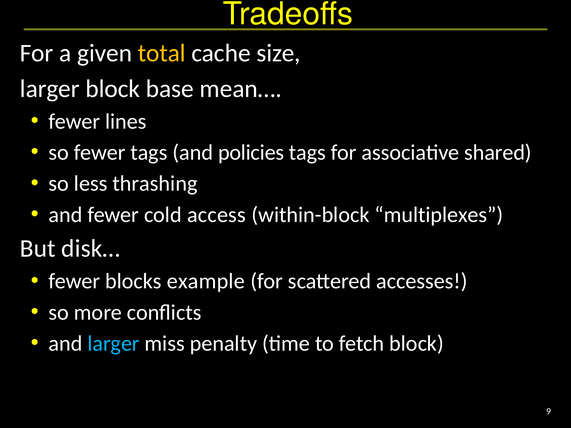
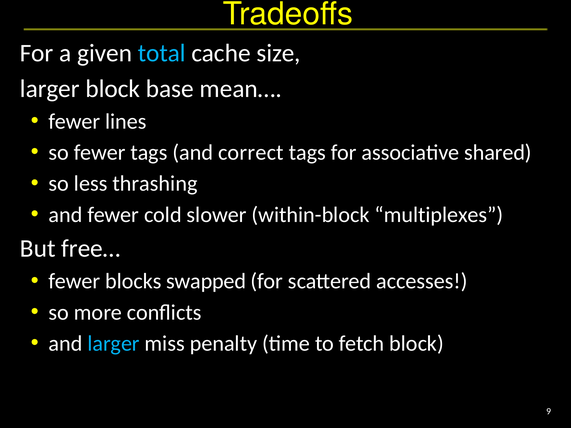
total colour: yellow -> light blue (162, 53)
policies: policies -> correct (251, 153)
access: access -> slower (217, 215)
disk…: disk… -> free… (91, 249)
example: example -> swapped (206, 281)
